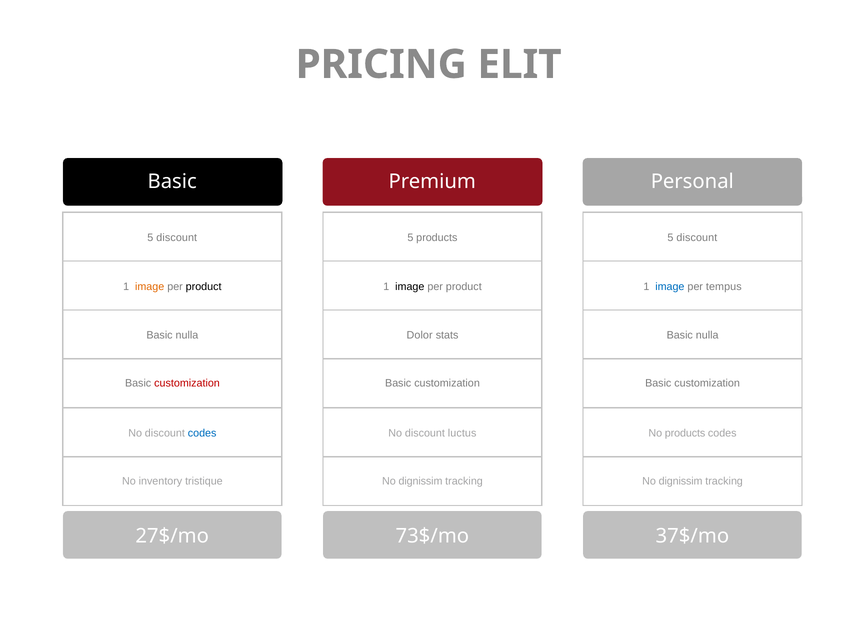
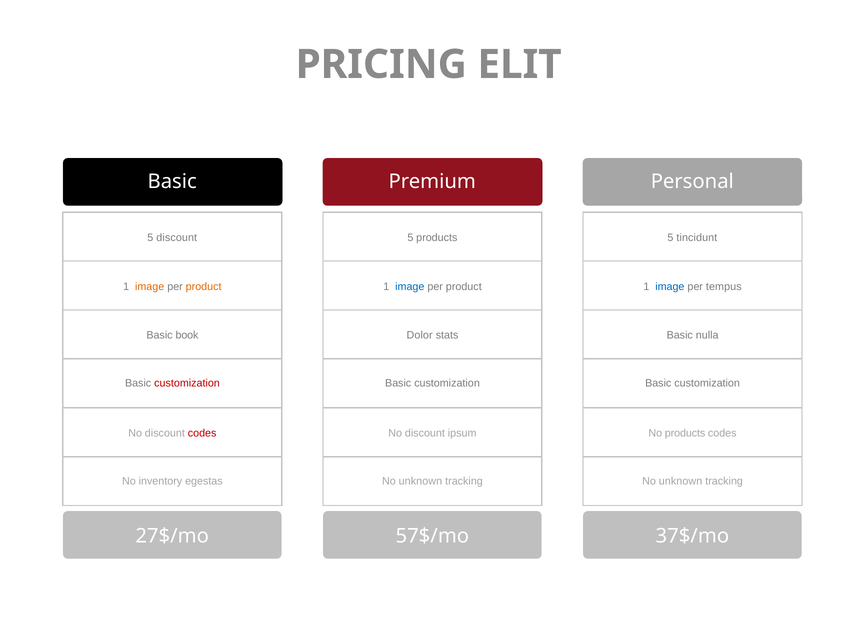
discount: discount -> tincidunt (697, 238)
product colour: black -> orange (204, 286)
image colour: black -> blue (410, 286)
nulla: nulla -> book (187, 335)
codes colour: blue -> red (202, 433)
luctus: luctus -> ipsum (462, 433)
tristique: tristique -> egestas (204, 481)
dignissim: dignissim -> unknown (420, 481)
dignissim: dignissim -> unknown (681, 481)
73$/mo: 73$/mo -> 57$/mo (432, 536)
